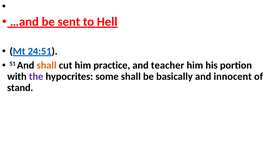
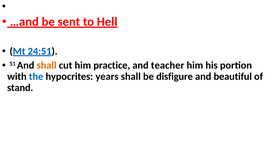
the colour: purple -> blue (36, 77)
some: some -> years (107, 77)
basically: basically -> disfigure (175, 77)
innocent: innocent -> beautiful (233, 77)
